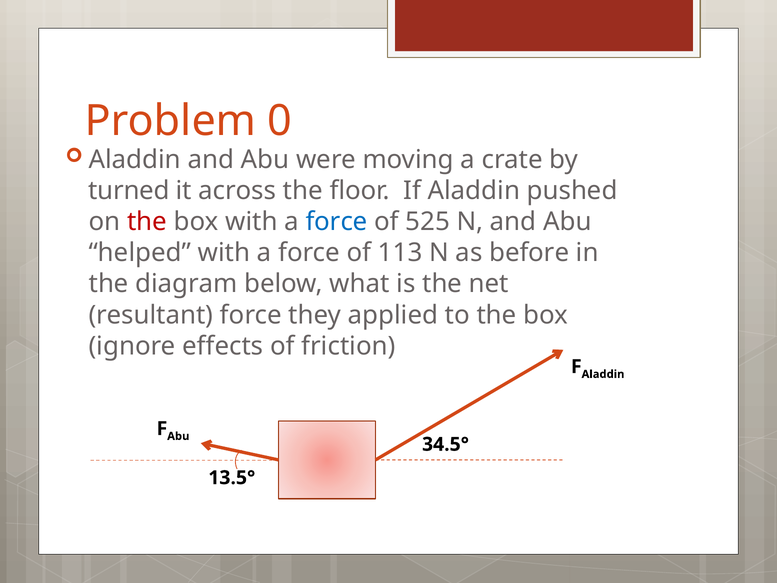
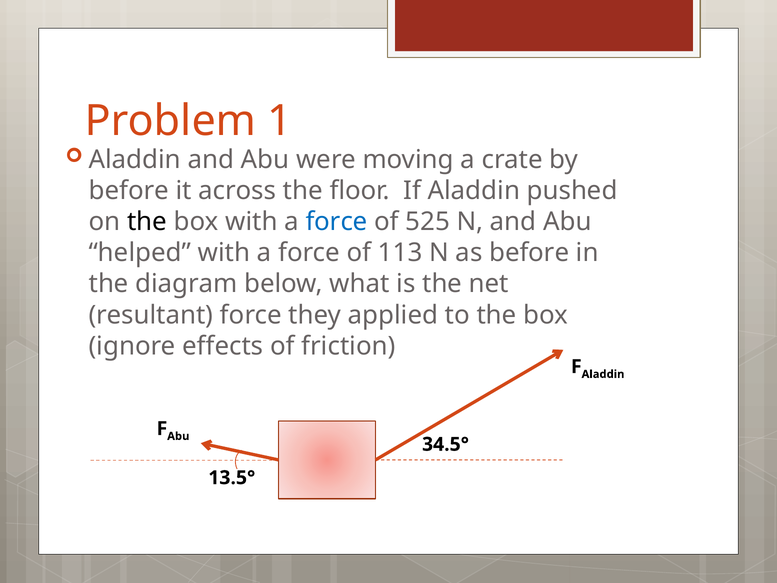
0: 0 -> 1 (280, 121)
turned: turned -> before (129, 191)
the colour: red -> black (147, 222)
